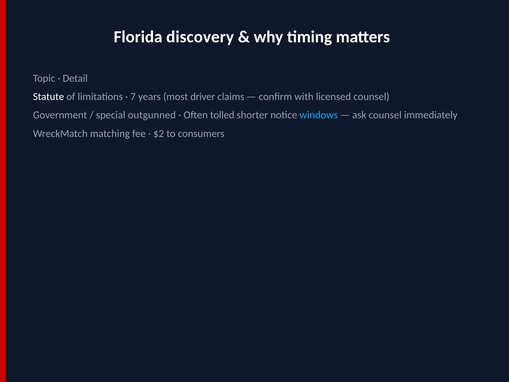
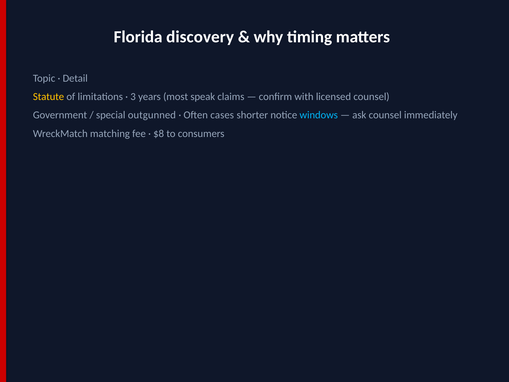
Statute colour: white -> yellow (49, 97)
7: 7 -> 3 (133, 97)
driver: driver -> speak (203, 97)
tolled: tolled -> cases (222, 115)
$2: $2 -> $8 (159, 133)
